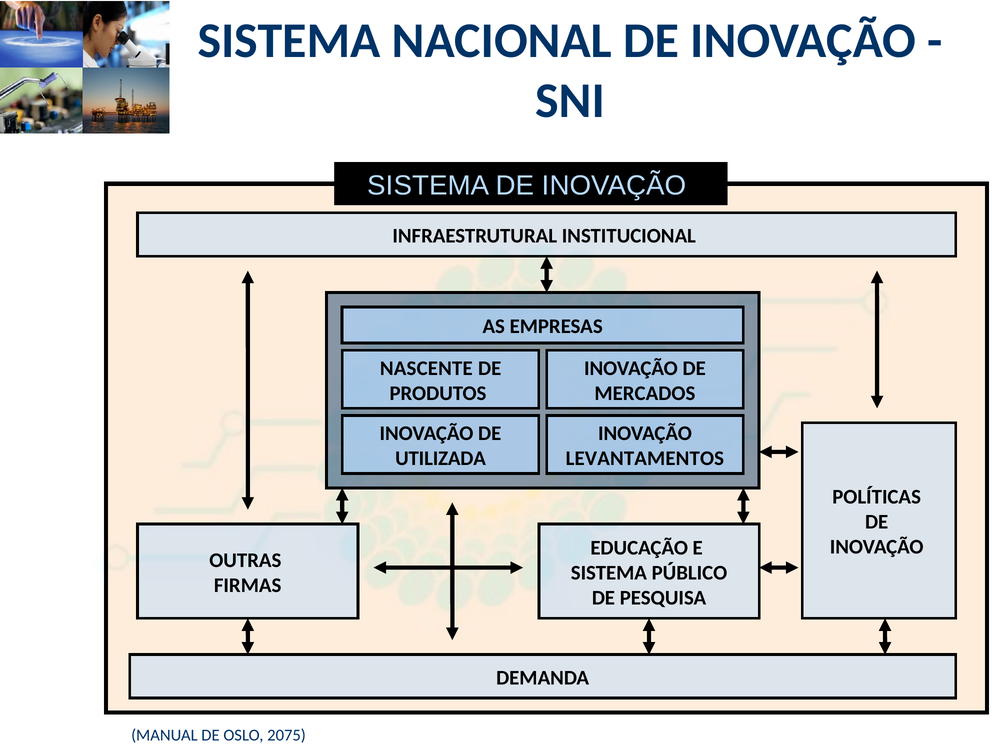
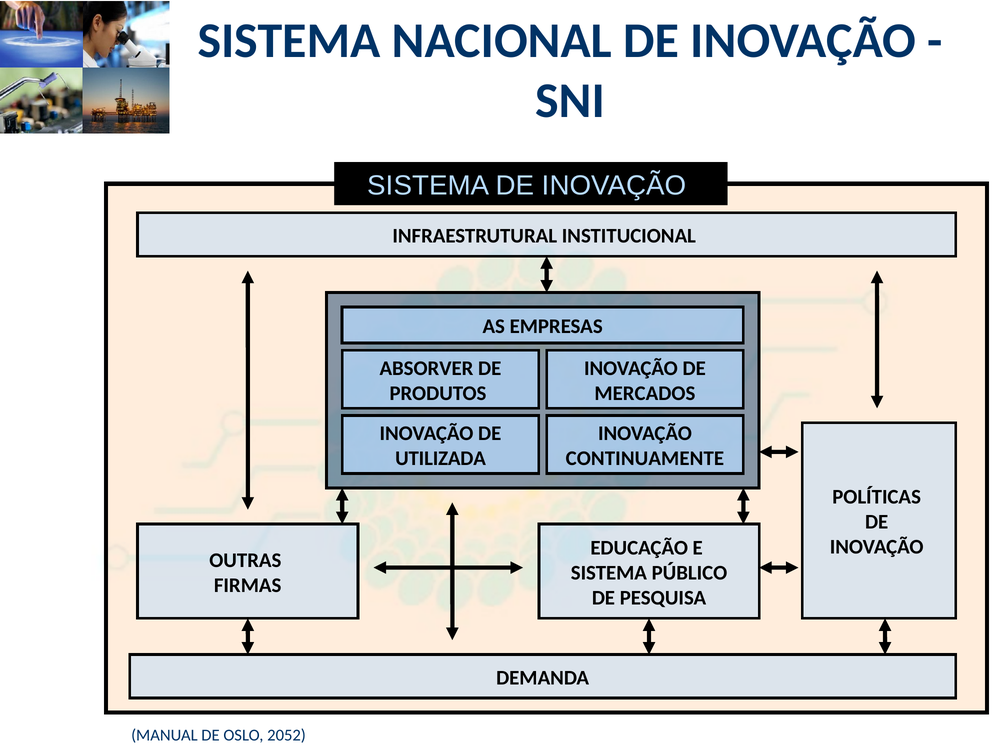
NASCENTE: NASCENTE -> ABSORVER (426, 368)
LEVANTAMENTOS: LEVANTAMENTOS -> CONTINUAMENTE (645, 459)
2075: 2075 -> 2052 (287, 735)
